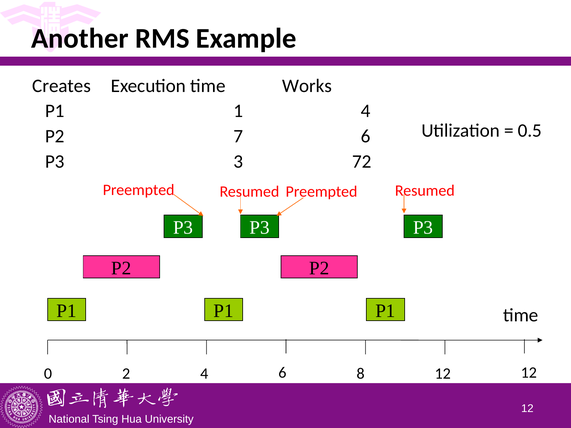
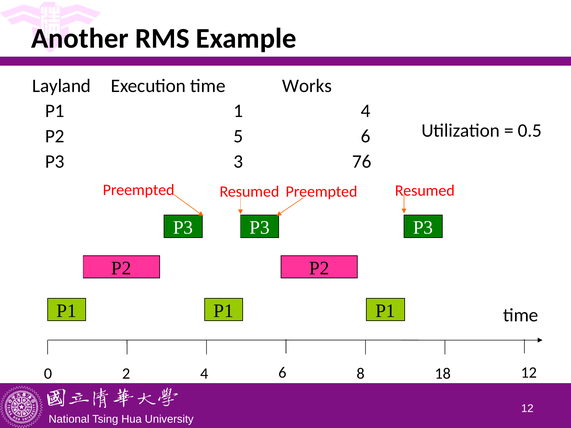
Creates: Creates -> Layland (62, 86)
7: 7 -> 5 (238, 136)
72: 72 -> 76 (362, 162)
8 12: 12 -> 18 (443, 374)
